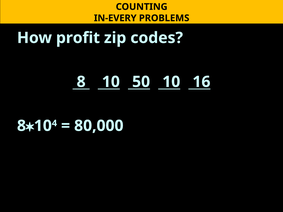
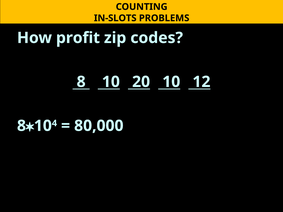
IN-EVERY: IN-EVERY -> IN-SLOTS (115, 18)
50: 50 -> 20 (141, 82)
16: 16 -> 12 (201, 82)
